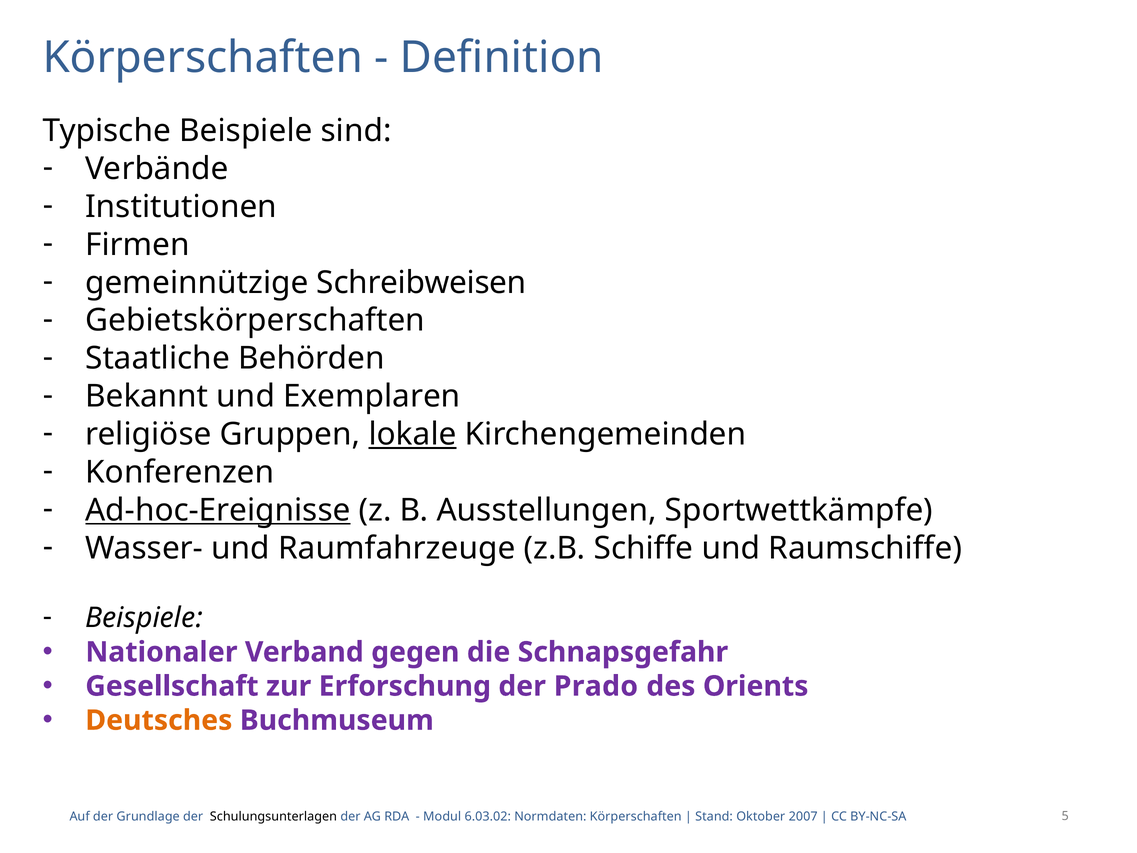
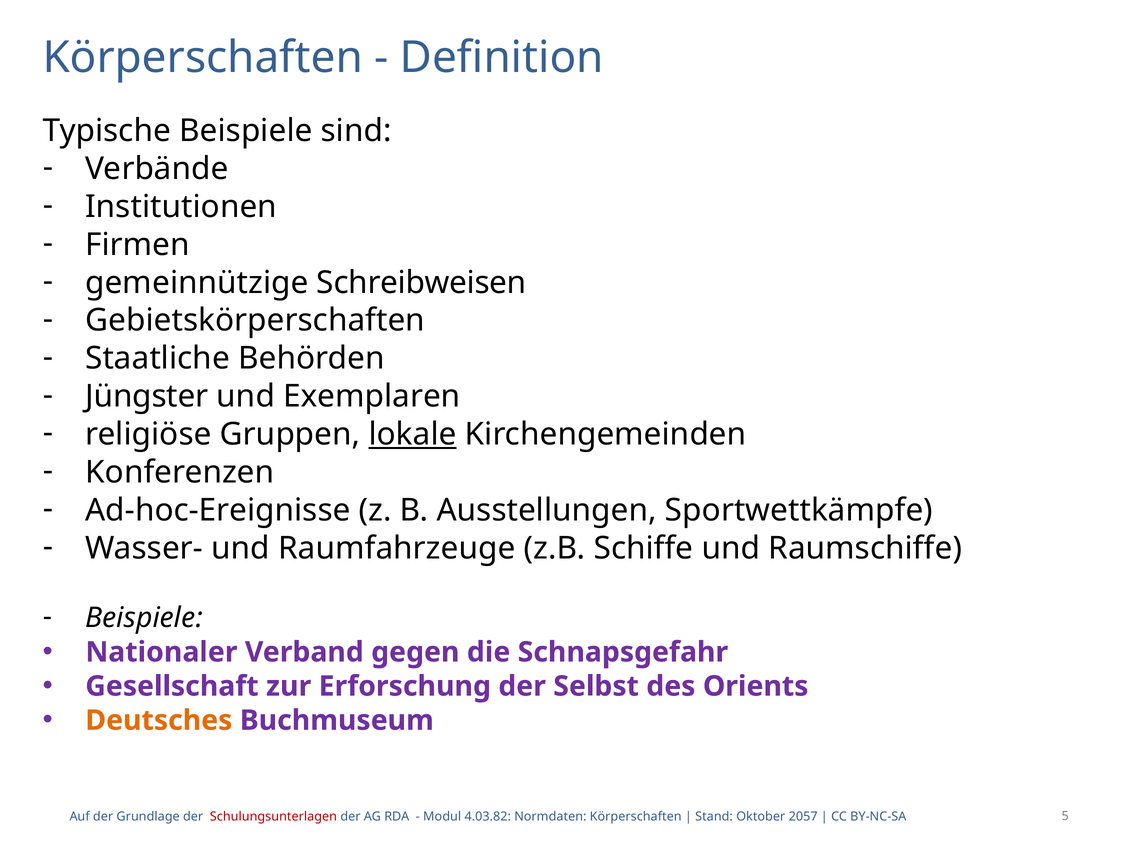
Bekannt: Bekannt -> Jüngster (147, 396)
Ad-hoc-Ereignisse underline: present -> none (218, 510)
Prado: Prado -> Selbst (596, 686)
Schulungsunterlagen colour: black -> red (273, 816)
6.03.02: 6.03.02 -> 4.03.82 (488, 816)
2007: 2007 -> 2057 (803, 816)
